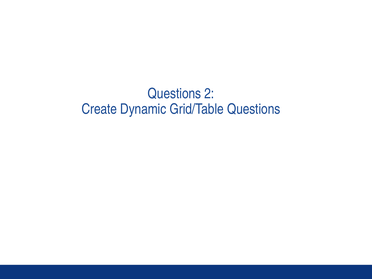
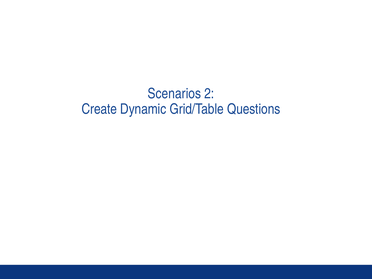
Questions: Questions -> Scenarios (174, 94)
